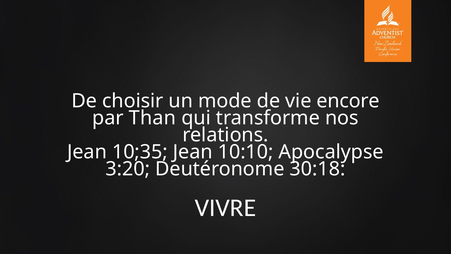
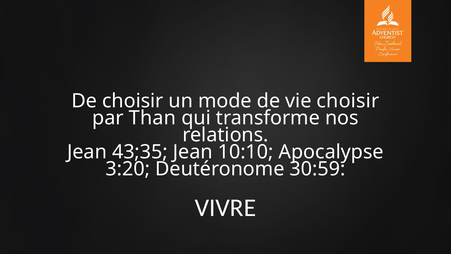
vie encore: encore -> choisir (348, 101)
10;35: 10;35 -> 43;35 (140, 152)
30:18: 30:18 -> 30:59 (317, 169)
